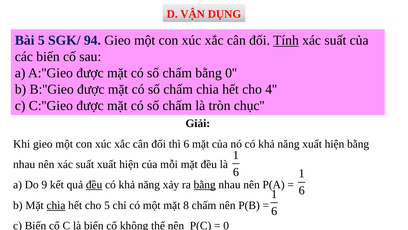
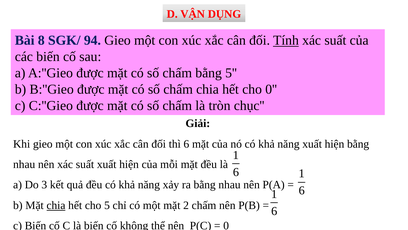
Bài 5: 5 -> 8 (41, 40)
bằng 0: 0 -> 5 (231, 73)
cho 4: 4 -> 0 (271, 89)
9: 9 -> 3 (44, 184)
đều underline: present -> none (94, 184)
bằng underline: present -> none (205, 184)
8: 8 -> 2 (186, 205)
